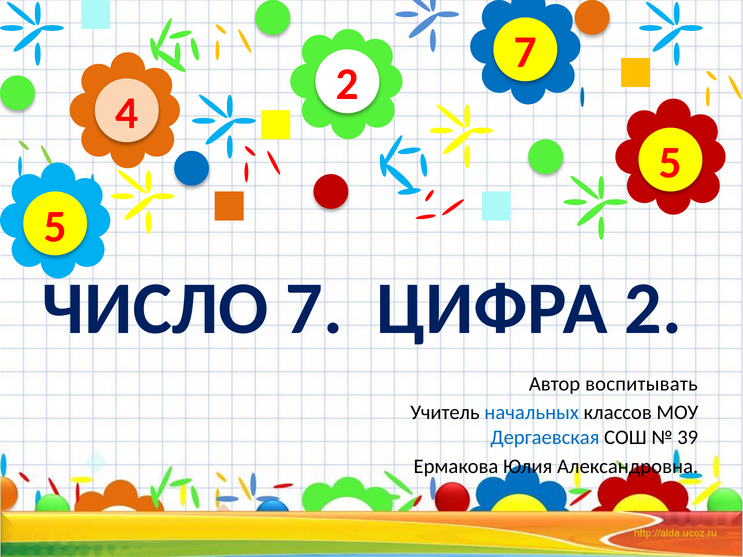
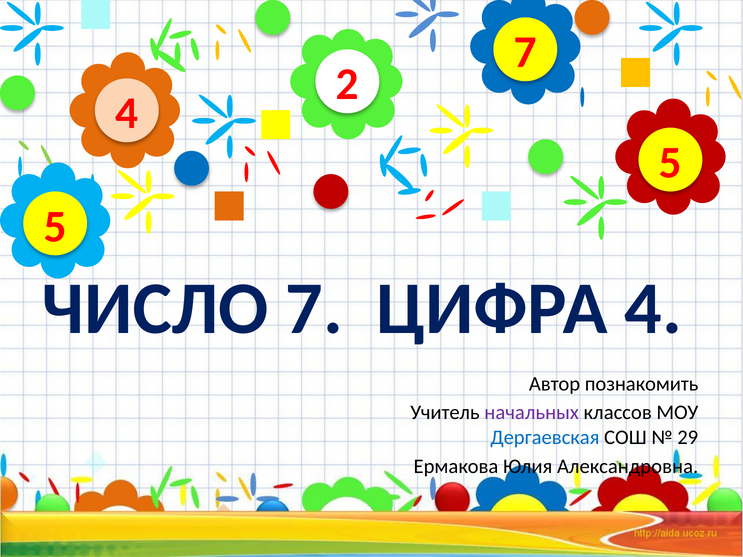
ЦИФРА 2: 2 -> 4 (653, 309)
воспитывать: воспитывать -> познакомить (642, 384)
начальных colour: blue -> purple (532, 413)
39: 39 -> 29 (688, 438)
